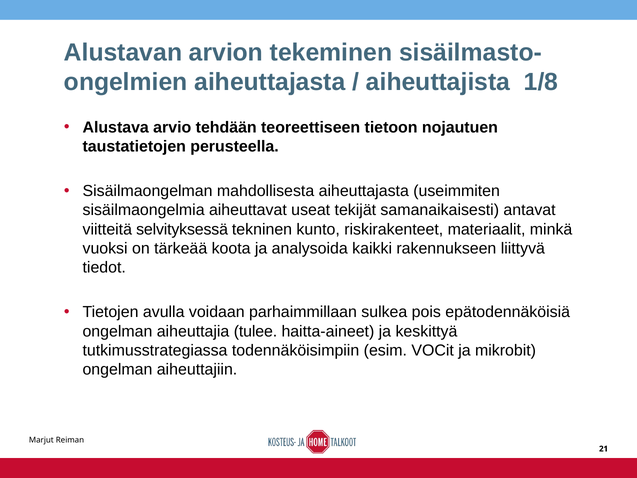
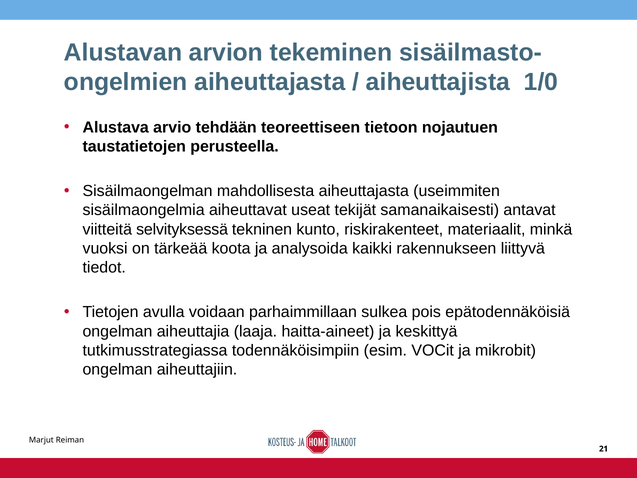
1/8: 1/8 -> 1/0 (541, 82)
tulee: tulee -> laaja (255, 331)
